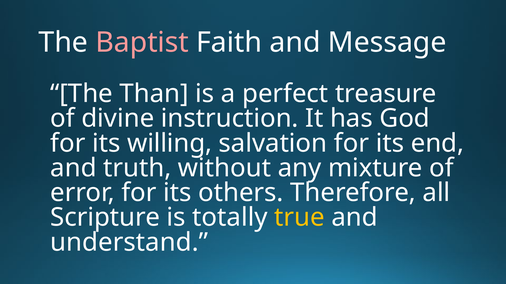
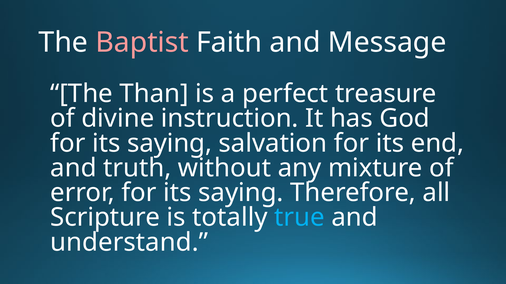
willing: willing -> saying (170, 144)
error for its others: others -> saying (241, 193)
true colour: yellow -> light blue (299, 218)
